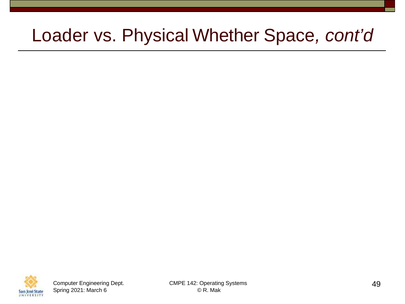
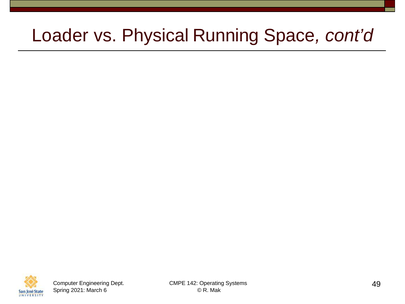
Whether: Whether -> Running (226, 36)
